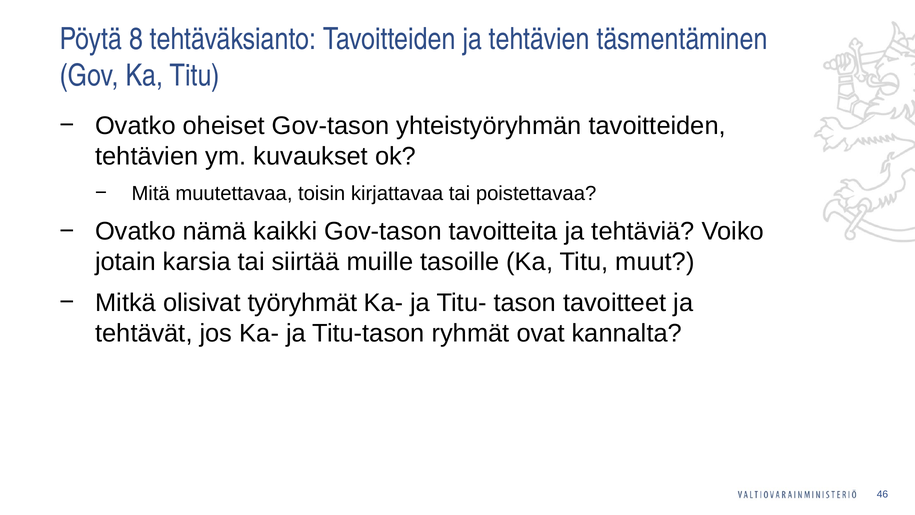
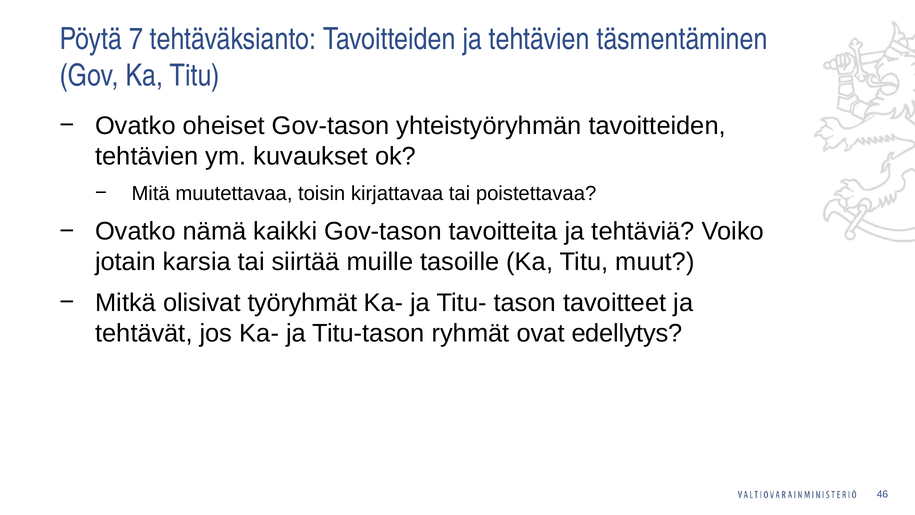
8: 8 -> 7 (136, 39)
kannalta: kannalta -> edellytys (627, 333)
